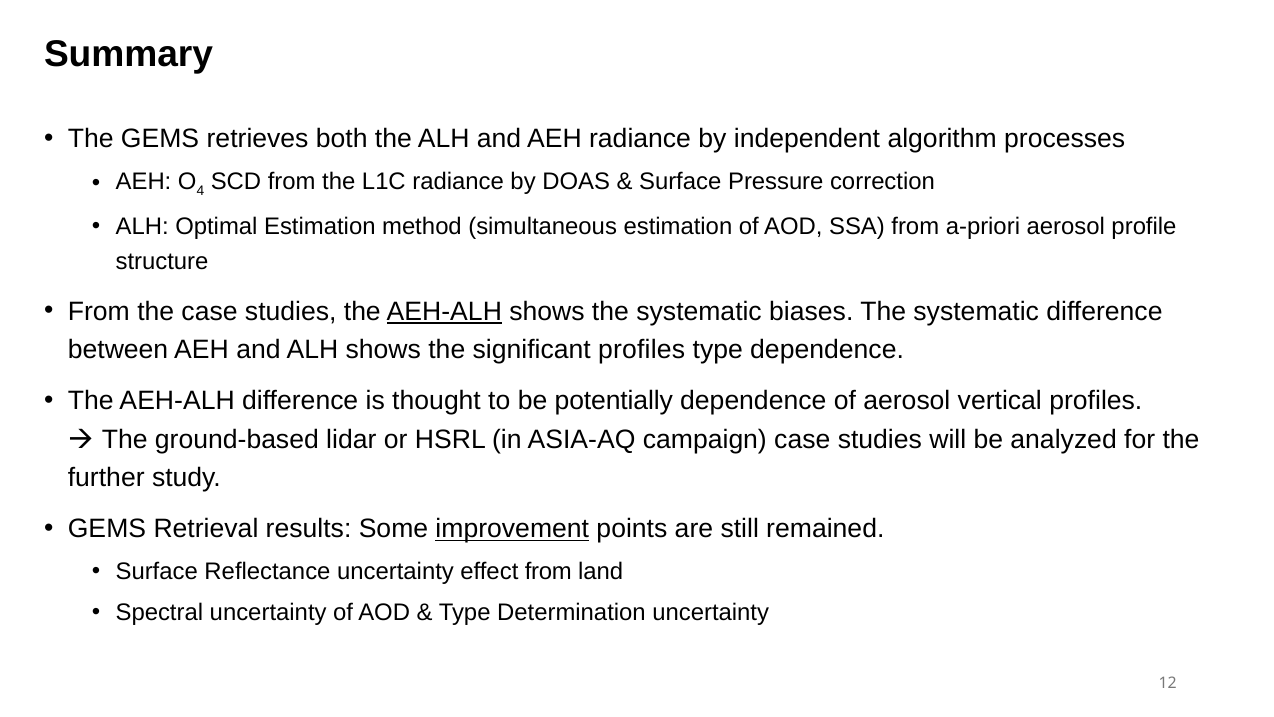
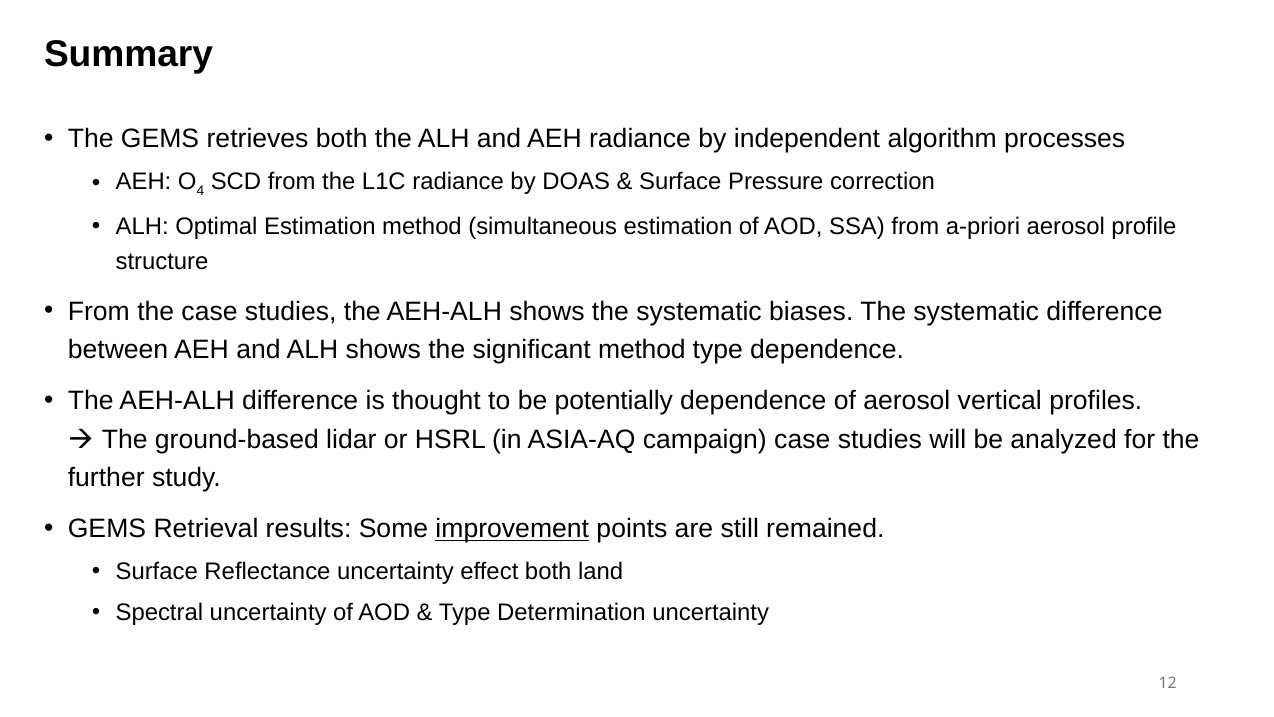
AEH-ALH underline: present -> none (444, 311)
significant profiles: profiles -> method (642, 350)
effect from: from -> both (548, 571)
